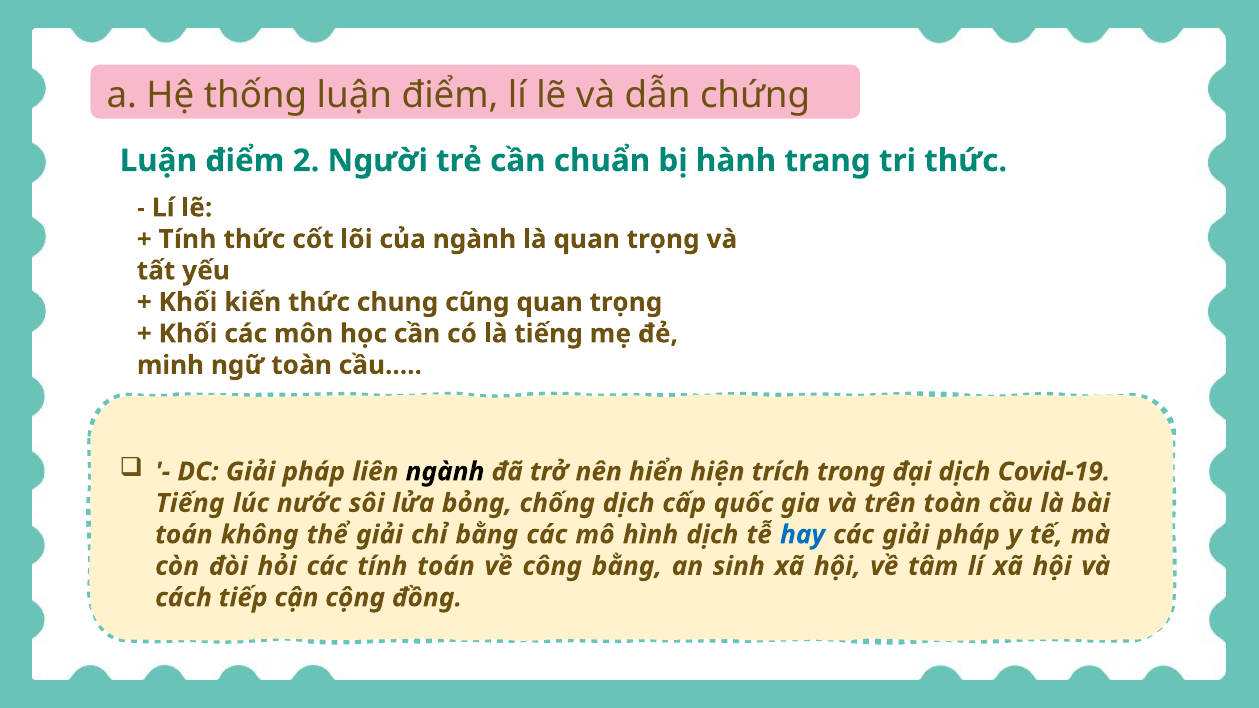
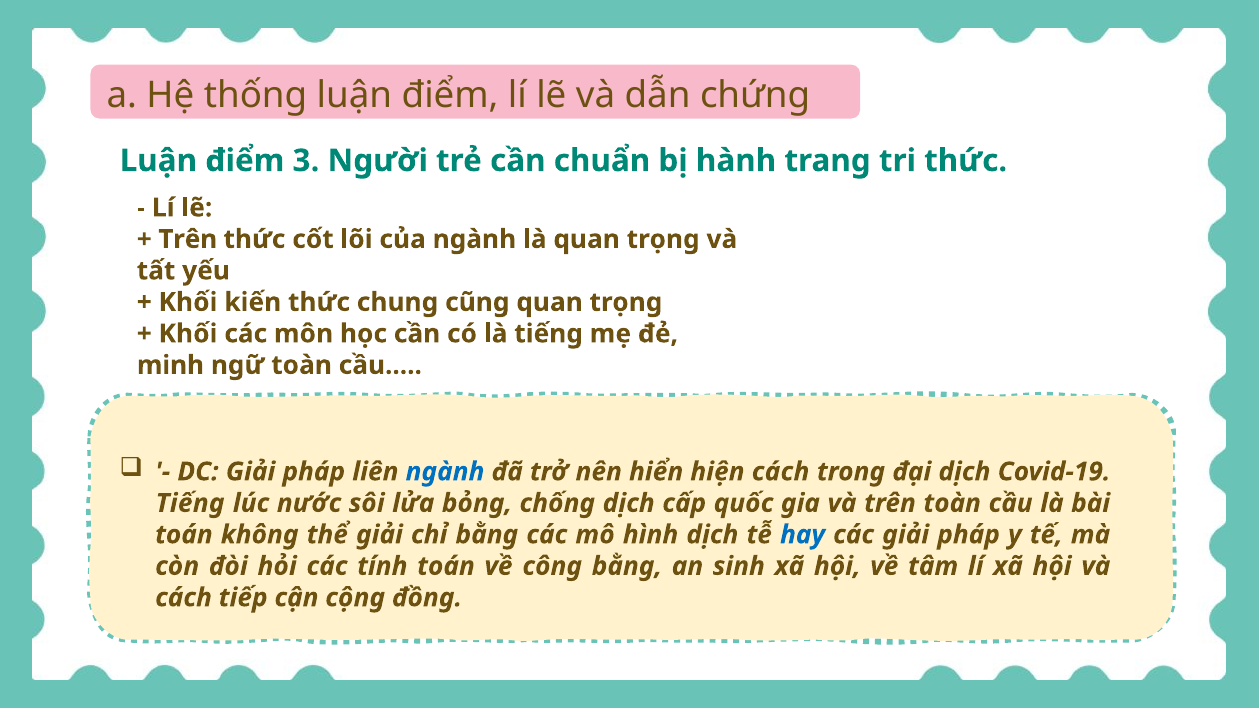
2: 2 -> 3 (306, 161)
Tính: Tính -> Trên (188, 239)
ngành colour: black -> blue (445, 472)
hiện trích: trích -> cách (781, 472)
